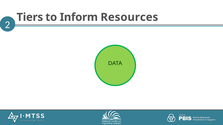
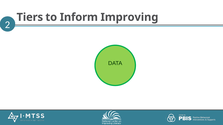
Resources: Resources -> Improving (129, 17)
